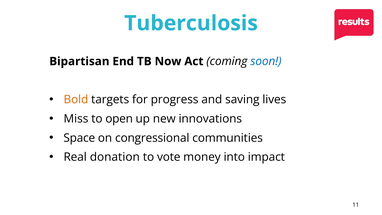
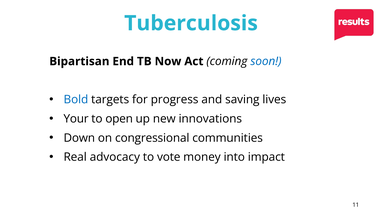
Bold colour: orange -> blue (76, 100)
Miss: Miss -> Your (76, 119)
Space: Space -> Down (79, 138)
donation: donation -> advocacy (115, 157)
